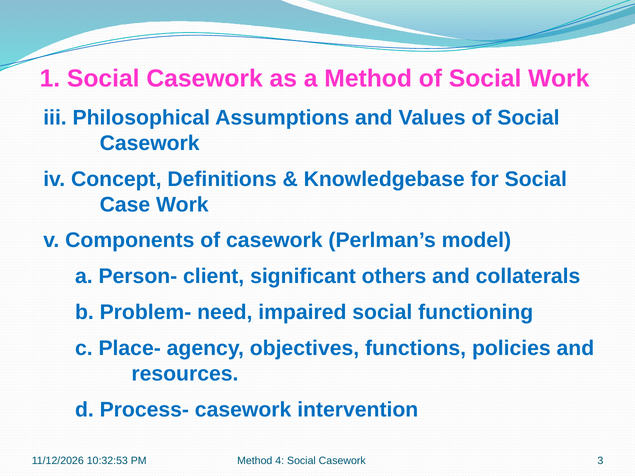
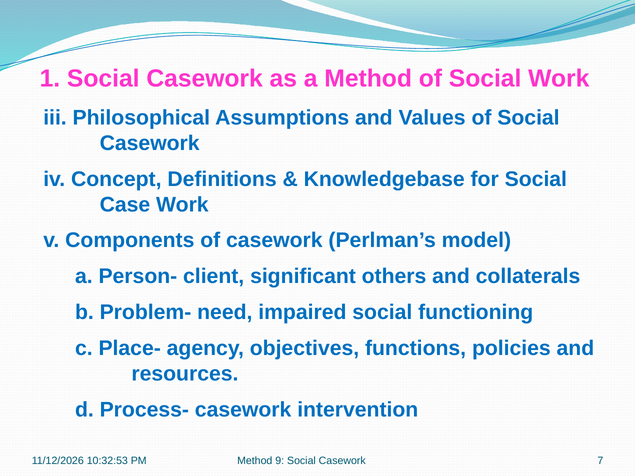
4: 4 -> 9 (280, 461)
3: 3 -> 7 (600, 461)
